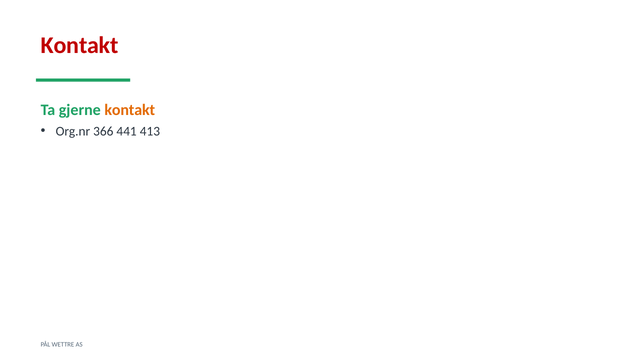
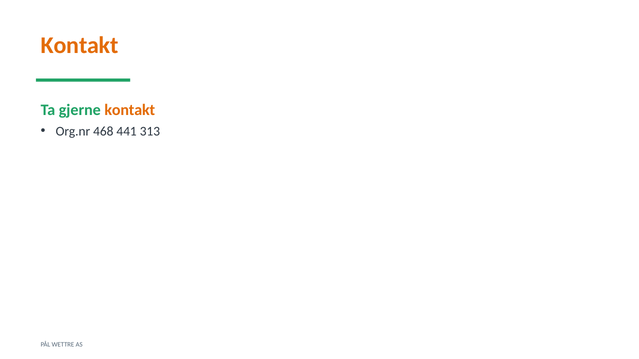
Kontakt colour: red -> orange (80, 46)
366: 366 -> 468 (103, 131)
413: 413 -> 313 (150, 131)
